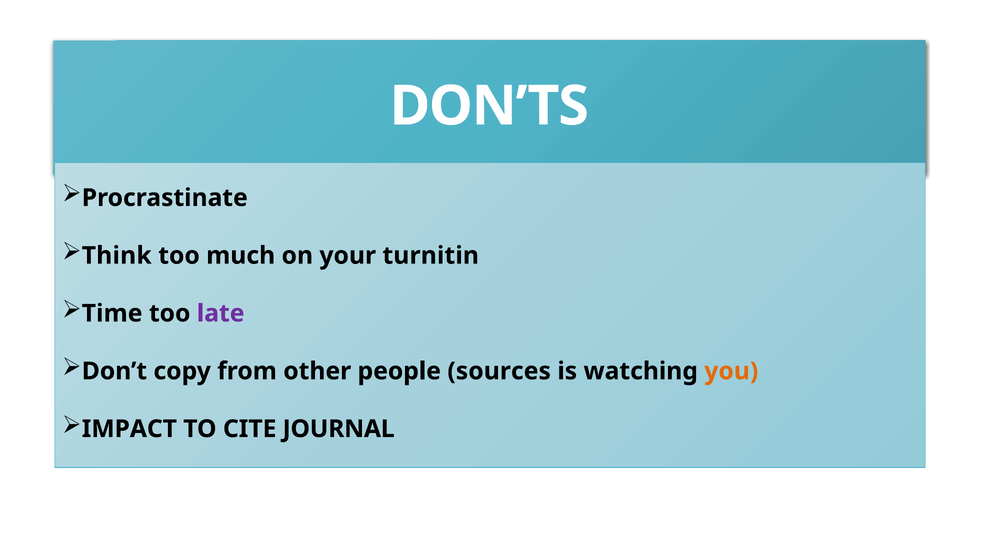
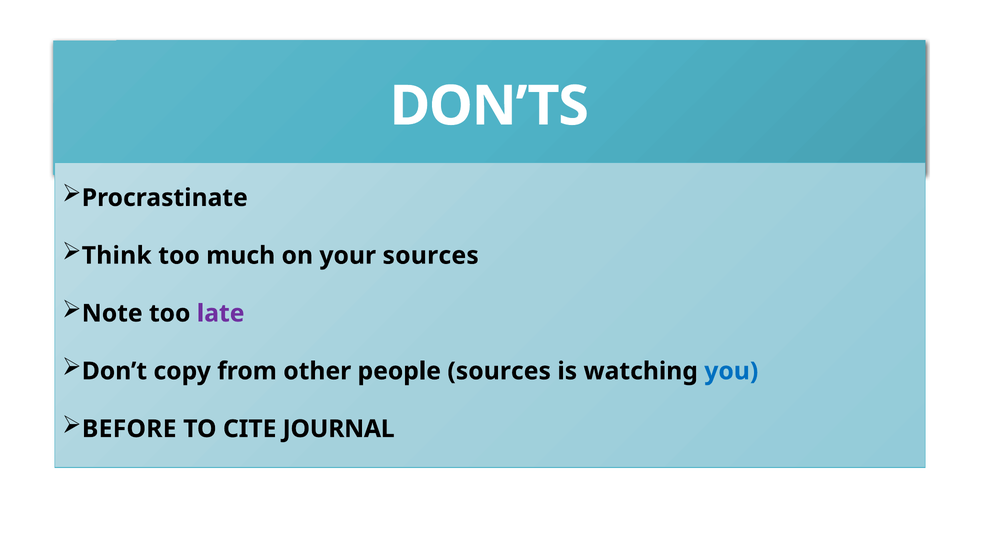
your turnitin: turnitin -> sources (431, 256)
Time: Time -> Note (112, 313)
you colour: orange -> blue (731, 371)
IMPACT: IMPACT -> BEFORE (129, 429)
